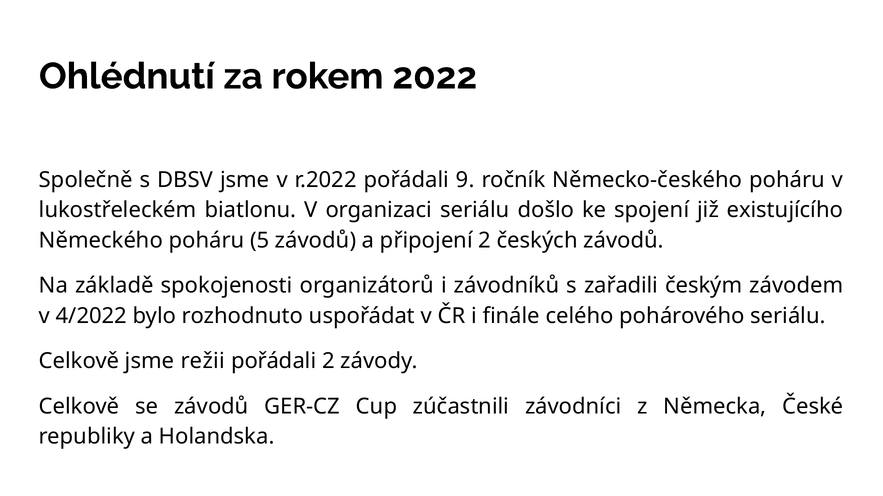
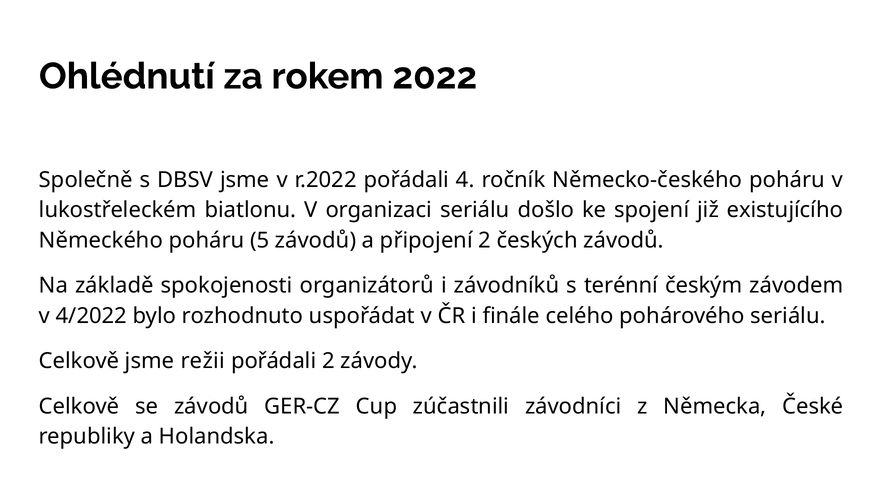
9: 9 -> 4 (465, 180)
zařadili: zařadili -> terénní (621, 286)
